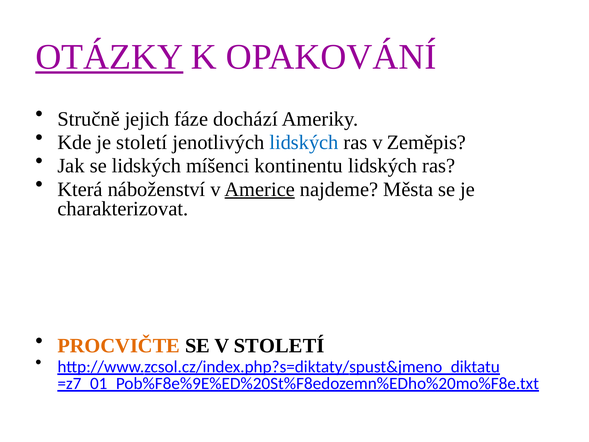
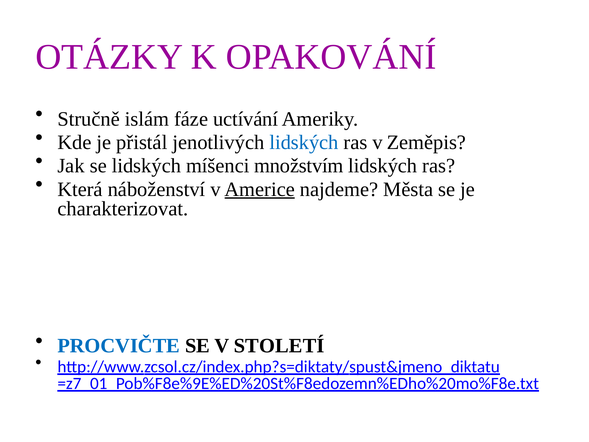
OTÁZKY underline: present -> none (109, 57)
jejich: jejich -> islám (147, 119)
dochází: dochází -> uctívání (246, 119)
je století: století -> přistál (142, 142)
kontinentu: kontinentu -> množstvím (299, 166)
PROCVIČTE colour: orange -> blue (119, 346)
